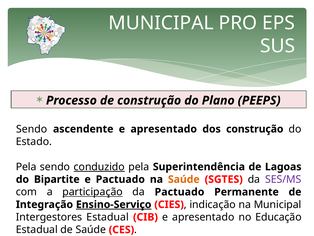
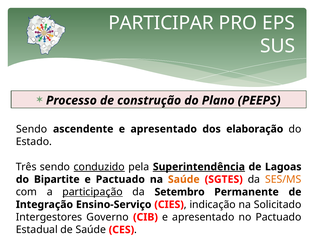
MUNICIPAL: MUNICIPAL -> PARTICIPAR (161, 23)
dos construção: construção -> elaboração (255, 129)
Pela: Pela -> Três (26, 166)
Superintendência underline: none -> present (199, 166)
SES/MS colour: purple -> orange (283, 179)
da Pactuado: Pactuado -> Setembro (180, 192)
Ensino-Serviço underline: present -> none (114, 204)
na Municipal: Municipal -> Solicitado (278, 204)
Intergestores Estadual: Estadual -> Governo (108, 217)
no Educação: Educação -> Pactuado (278, 217)
